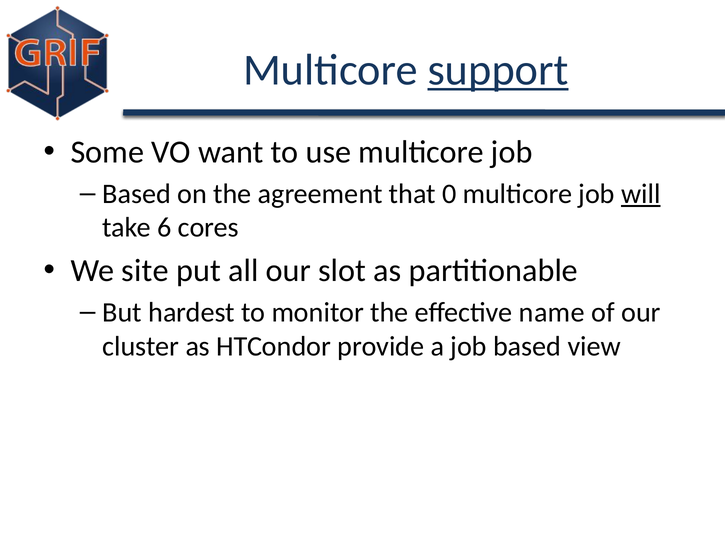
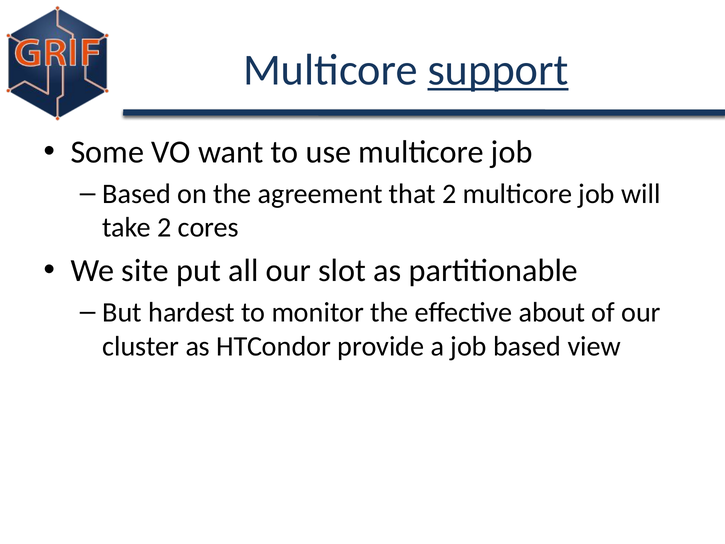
that 0: 0 -> 2 (449, 194)
will underline: present -> none (641, 194)
take 6: 6 -> 2 (164, 228)
name: name -> about (552, 312)
